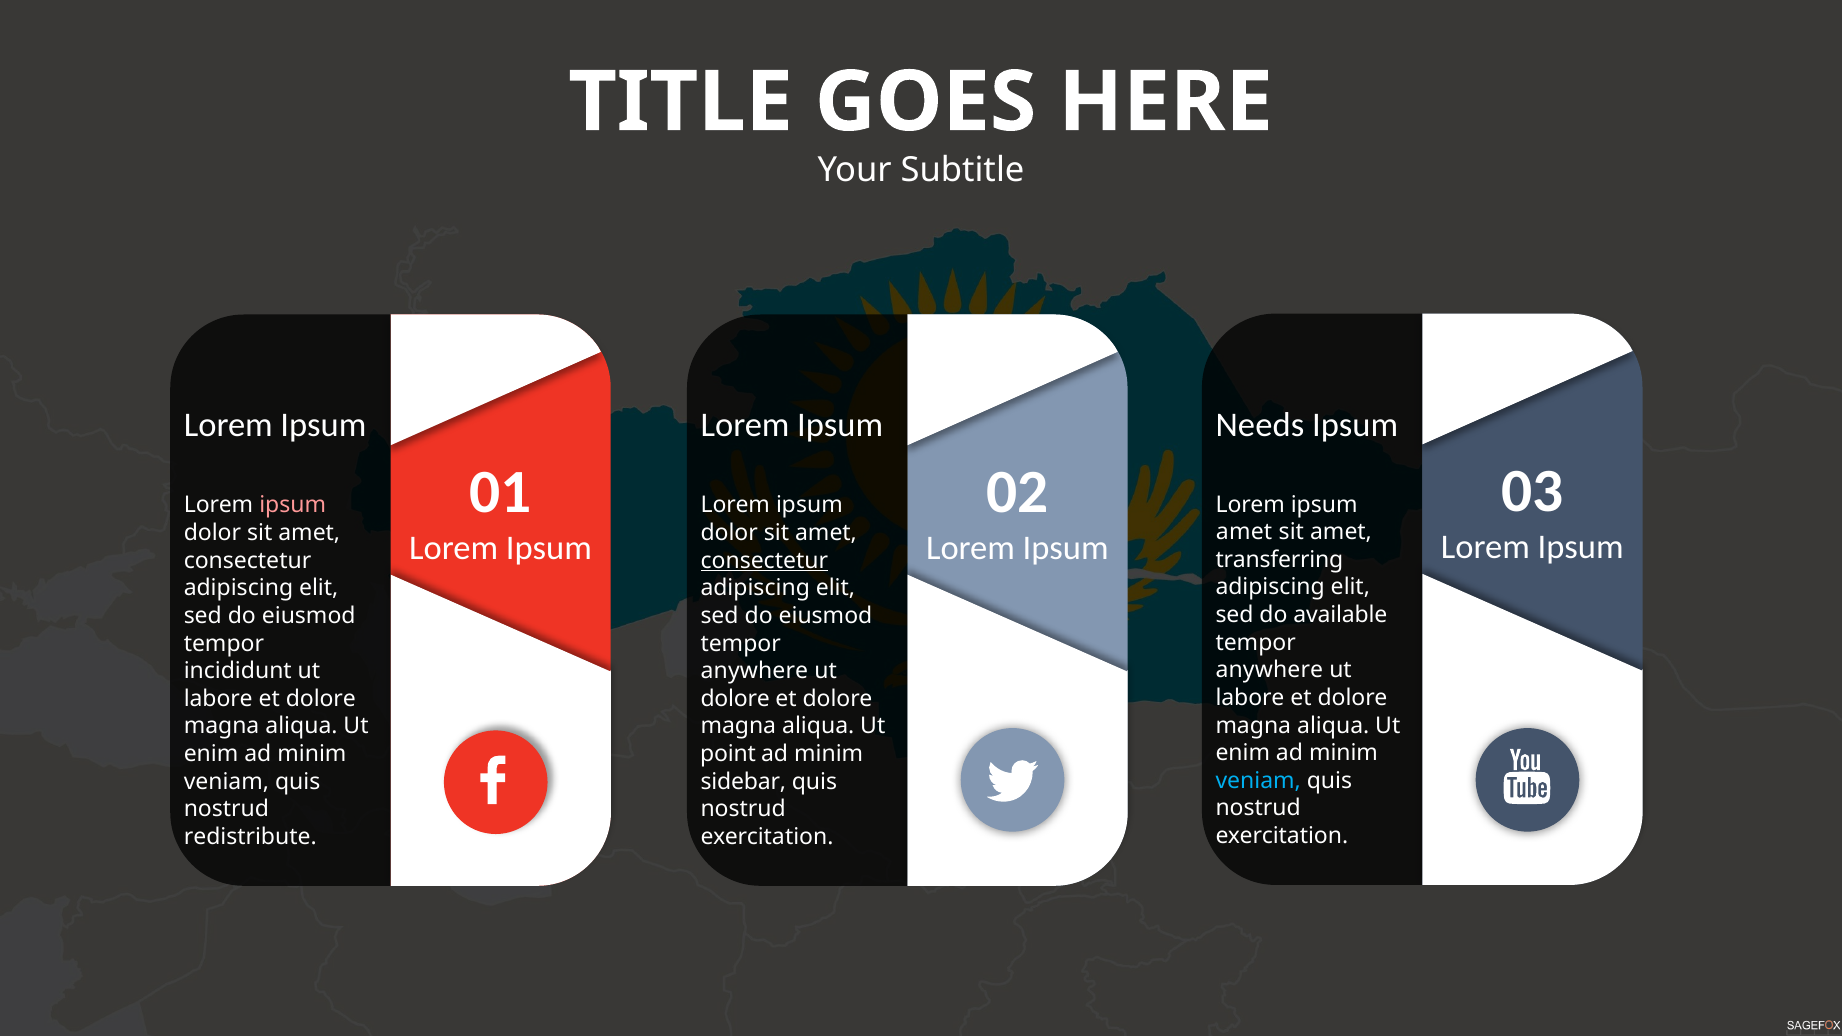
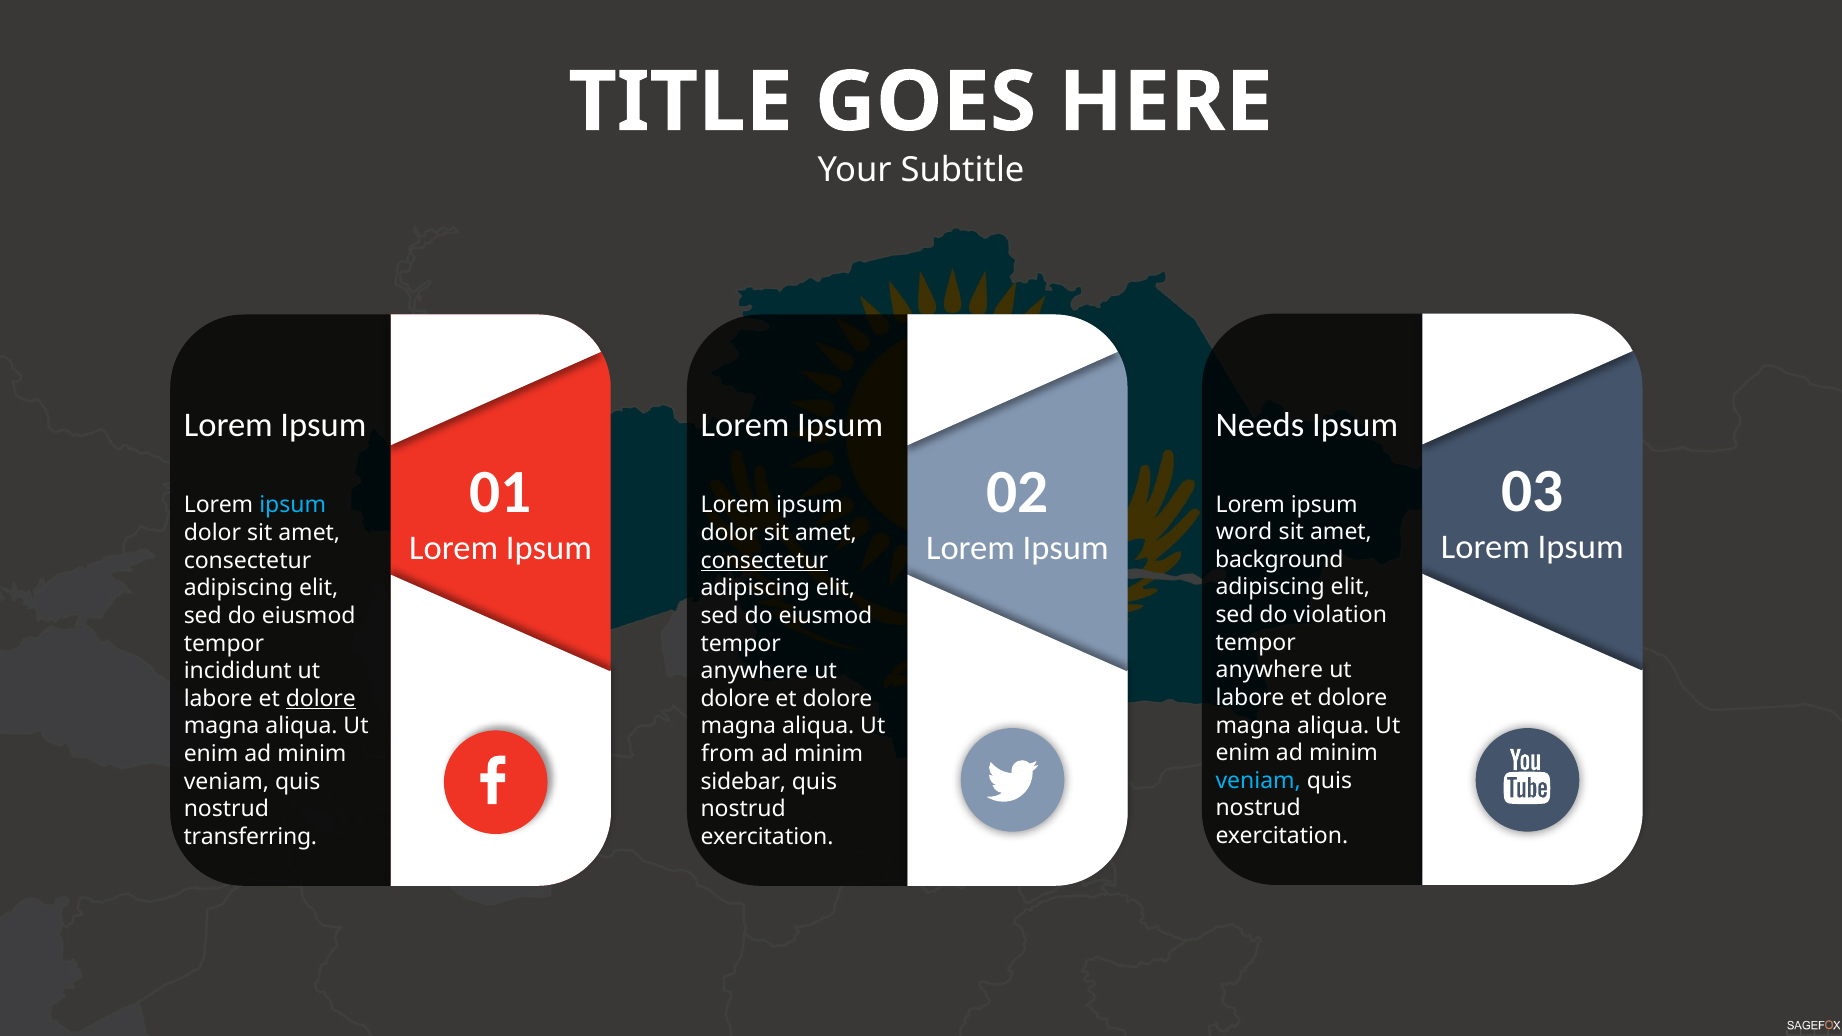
ipsum colour: pink -> light blue (293, 505)
amet: amet -> word (1244, 532)
transferring: transferring -> background (1279, 560)
available: available -> violation (1340, 615)
dolore underline: none -> present (321, 699)
point: point -> from (728, 754)
redistribute: redistribute -> transferring (250, 837)
